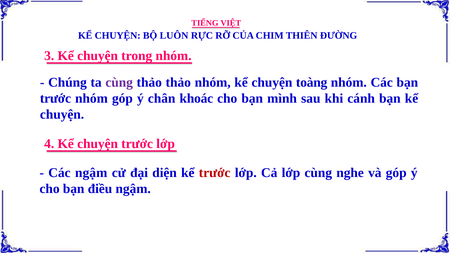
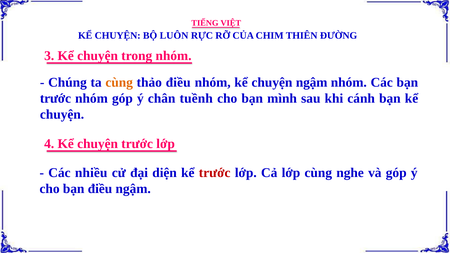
cùng colour: purple -> orange (119, 82)
thảo thảo: thảo -> điều (178, 82)
chuyện toàng: toàng -> ngậm (312, 82)
khoác: khoác -> tuềnh (196, 98)
Các ngậm: ngậm -> nhiều (91, 173)
